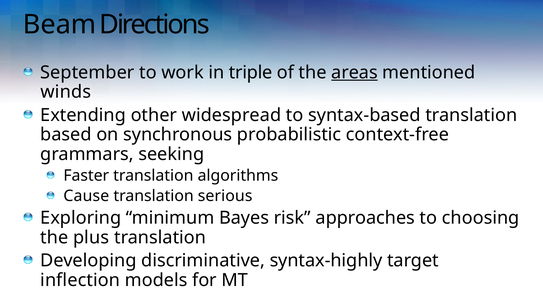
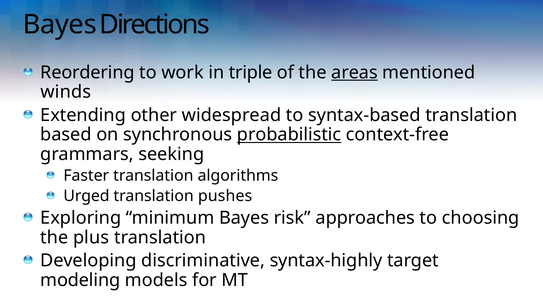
Beam: Beam -> Bayes (60, 25)
September: September -> Reordering (87, 73)
probabilistic underline: none -> present (289, 135)
Cause: Cause -> Urged (86, 196)
serious: serious -> pushes (225, 196)
inflection: inflection -> modeling (80, 281)
